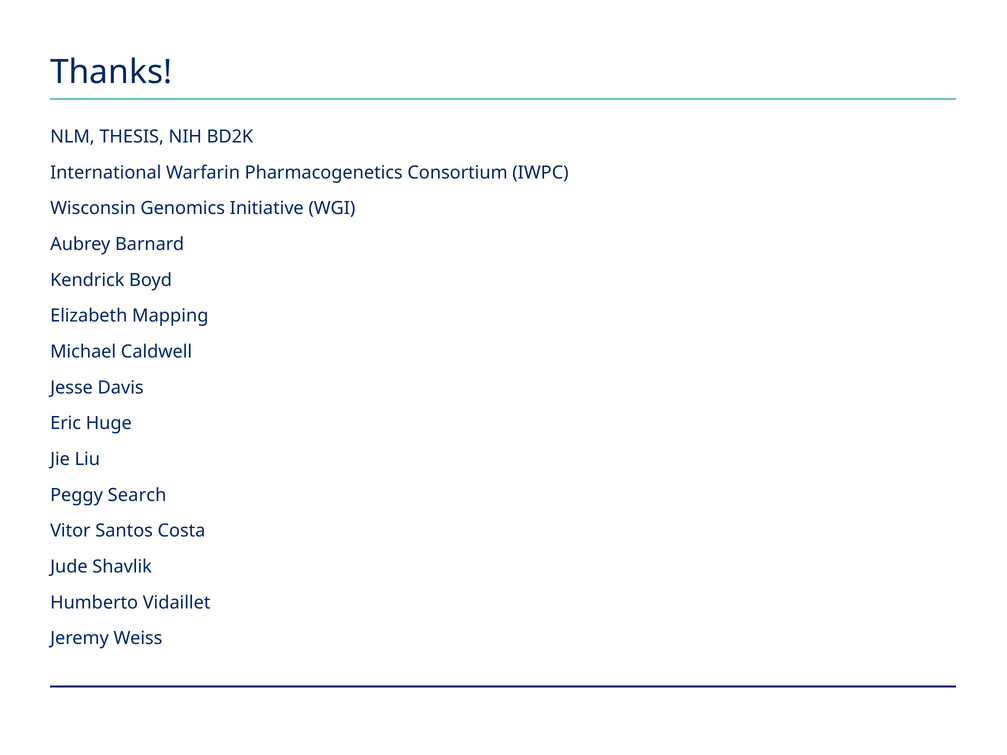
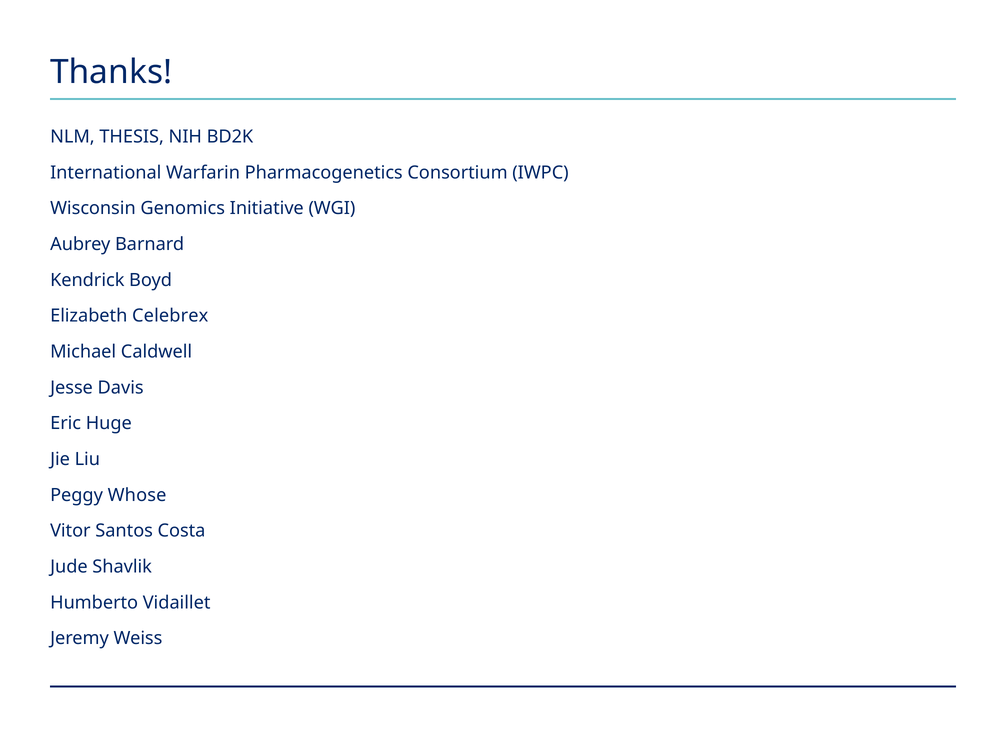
Mapping: Mapping -> Celebrex (170, 316)
Search: Search -> Whose (137, 495)
